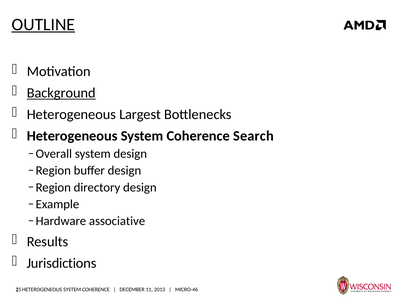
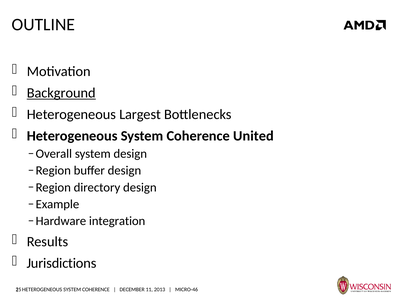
OUTLINE underline: present -> none (43, 25)
Search: Search -> United (253, 136)
associative: associative -> integration (117, 222)
